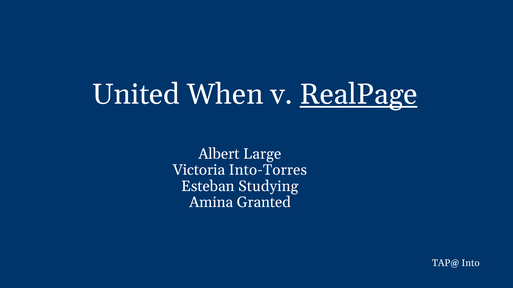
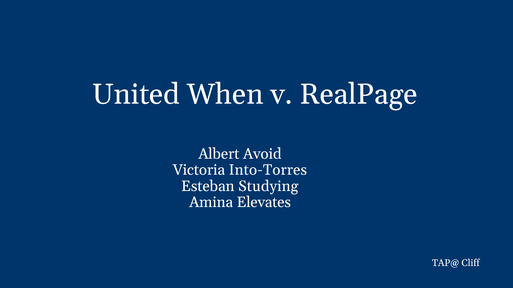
RealPage underline: present -> none (358, 95)
Large: Large -> Avoid (262, 154)
Granted: Granted -> Elevates (264, 203)
Into: Into -> Cliff (471, 264)
